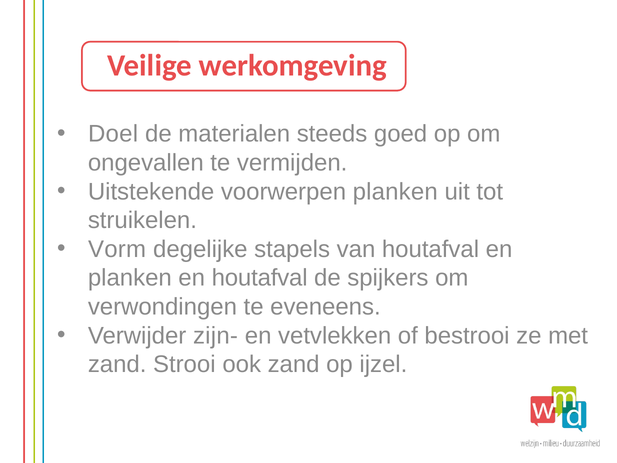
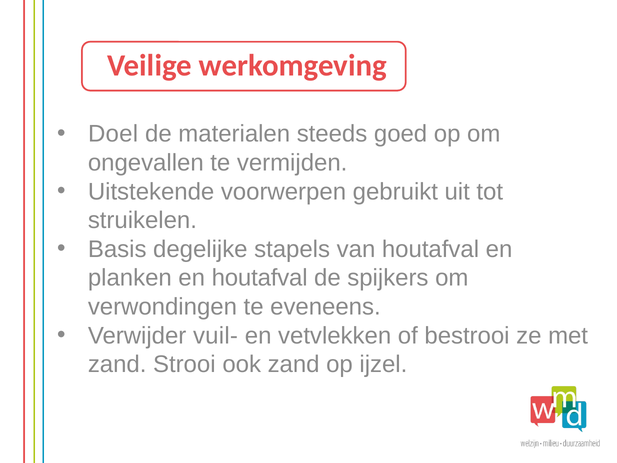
voorwerpen planken: planken -> gebruikt (395, 191)
Vorm: Vorm -> Basis (117, 249)
zijn-: zijn- -> vuil- (215, 336)
